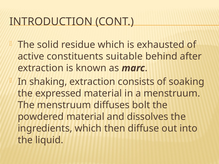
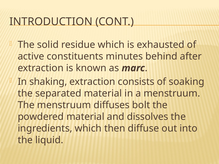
suitable: suitable -> minutes (124, 57)
expressed: expressed -> separated (58, 94)
